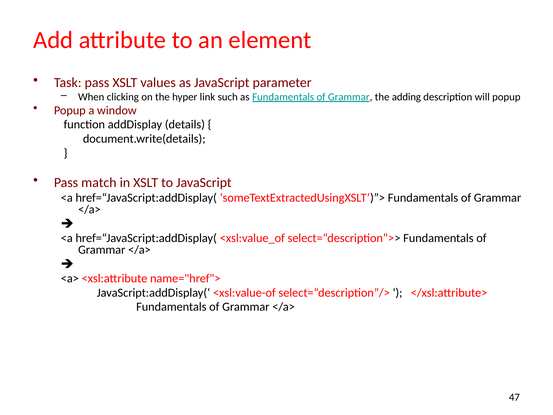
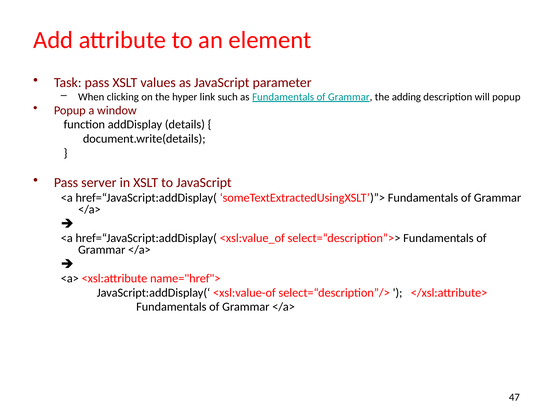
match: match -> server (99, 183)
